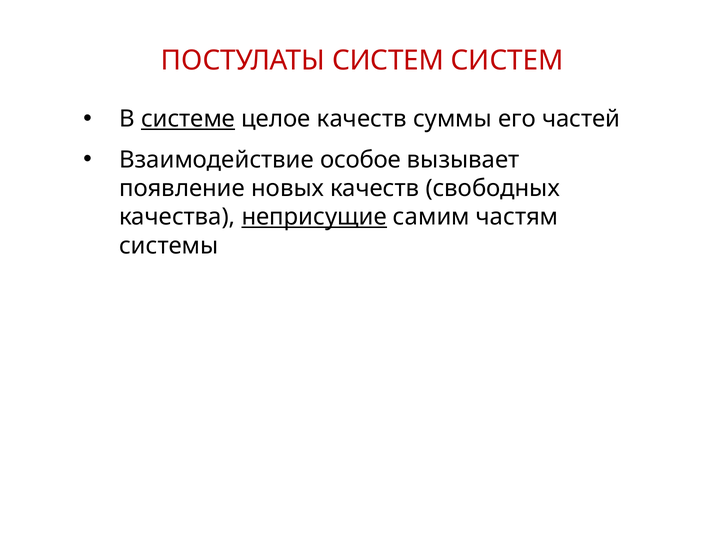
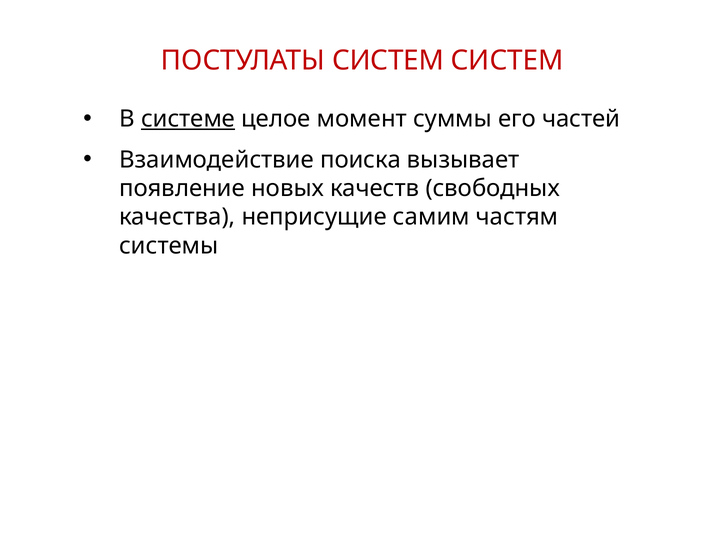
целое качеств: качеств -> момент (362, 119)
особое: особое -> поиска (361, 160)
неприсущие underline: present -> none (314, 217)
